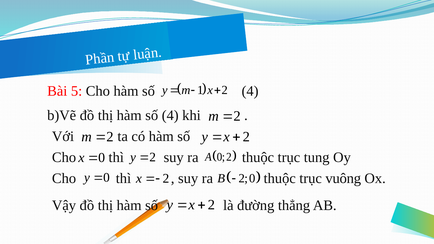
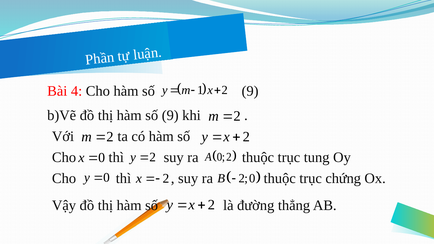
5: 5 -> 4 (77, 91)
Cho hàm số 4: 4 -> 9 (250, 91)
thị hàm số 4: 4 -> 9 (170, 116)
vuông: vuông -> chứng (343, 178)
